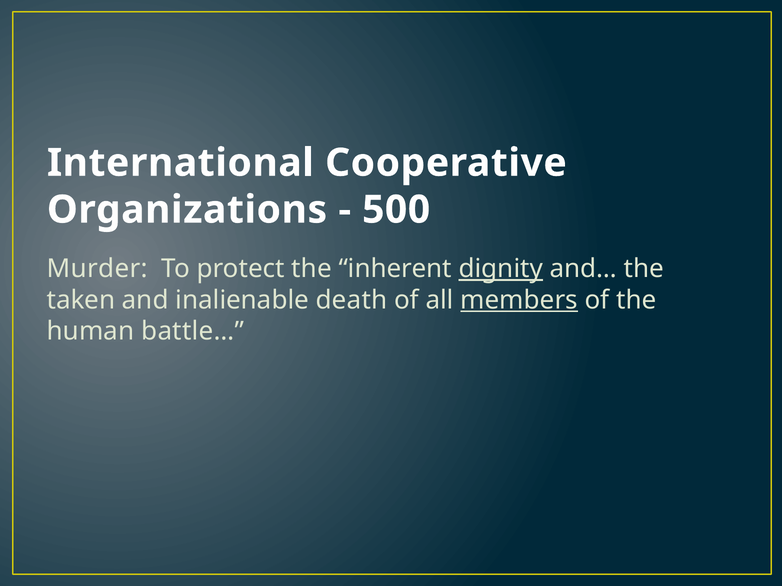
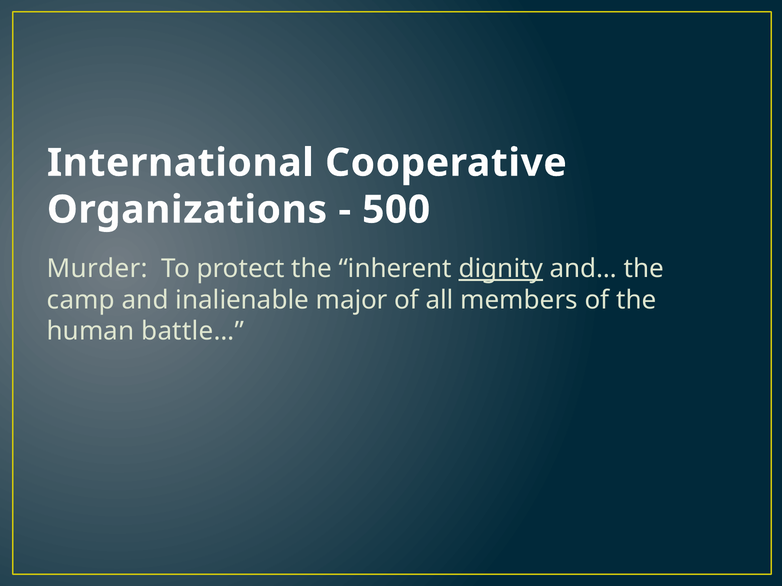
taken: taken -> camp (81, 300)
death: death -> major (352, 300)
members underline: present -> none (519, 300)
